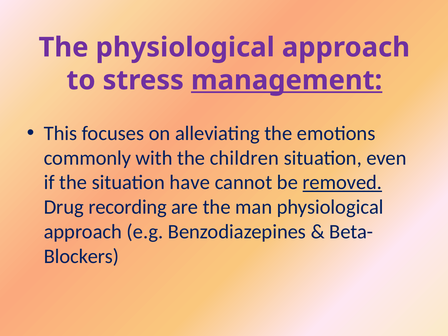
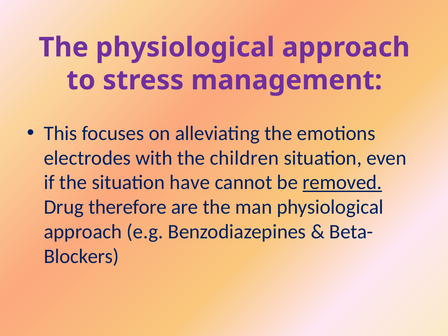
management underline: present -> none (287, 80)
commonly: commonly -> electrodes (87, 158)
recording: recording -> therefore (128, 207)
